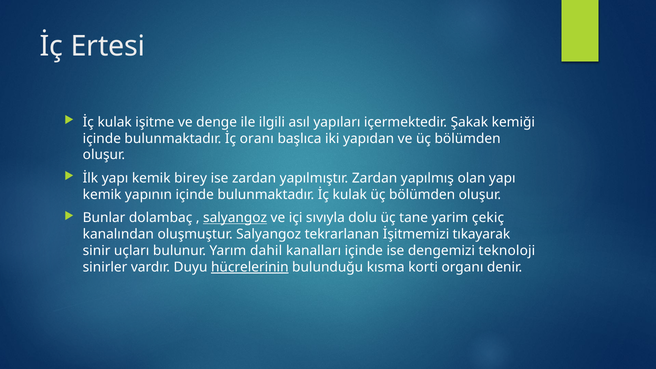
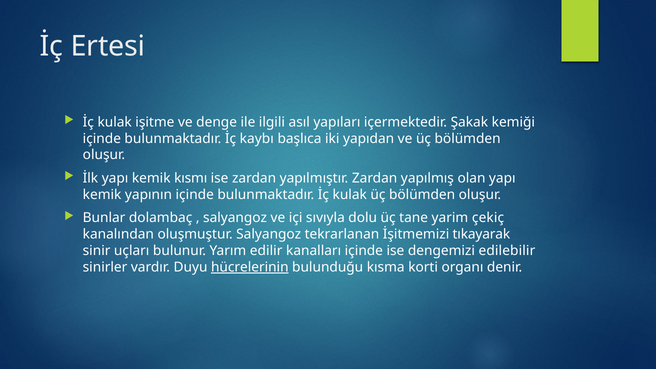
oranı: oranı -> kaybı (257, 139)
birey: birey -> kısmı (191, 178)
salyangoz underline: present -> none (235, 218)
dahil: dahil -> edilir (266, 251)
teknoloji: teknoloji -> edilebilir (507, 251)
